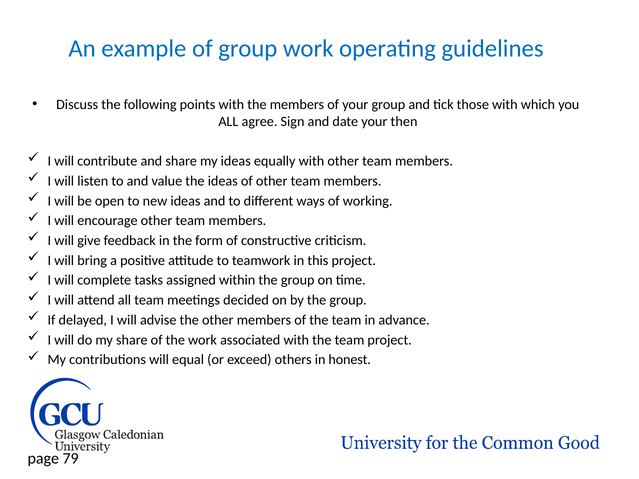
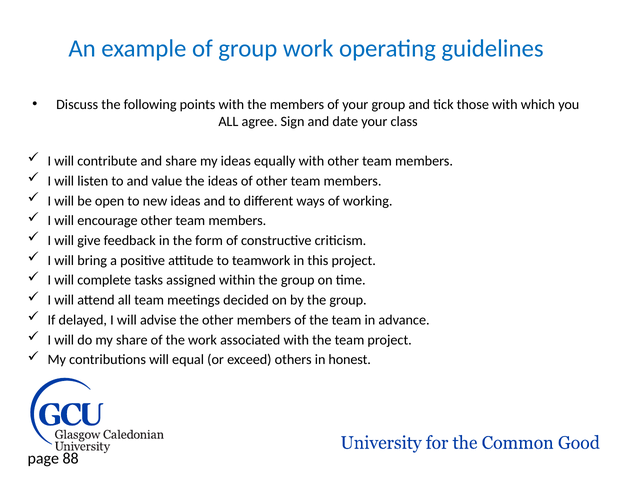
then: then -> class (404, 121)
79: 79 -> 88 (71, 458)
